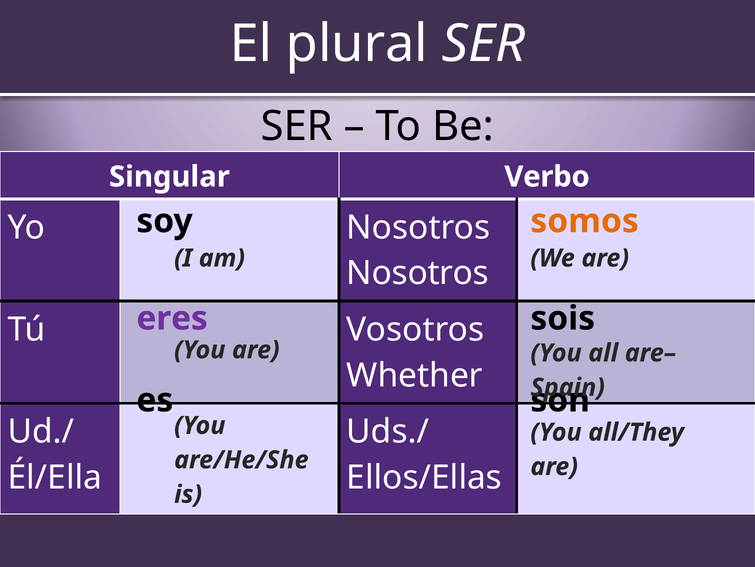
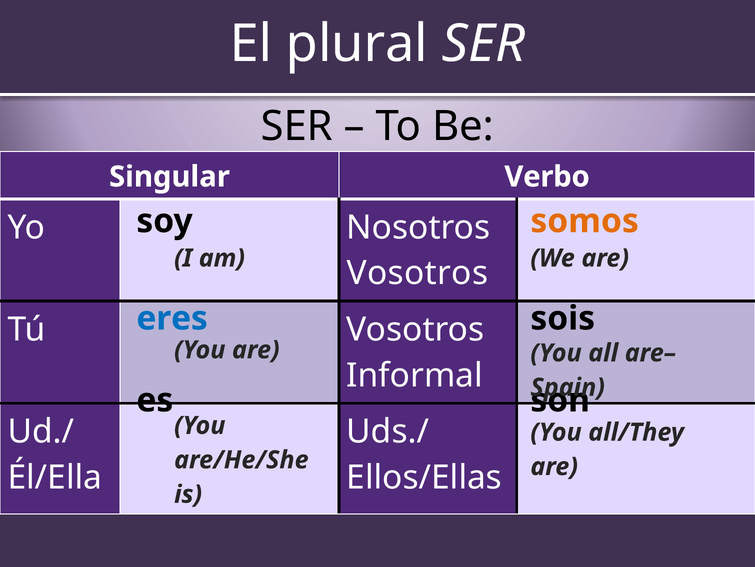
Nosotros: Nosotros -> Vosotros (417, 273)
eres colour: purple -> blue (172, 318)
Whether: Whether -> Informal (415, 375)
